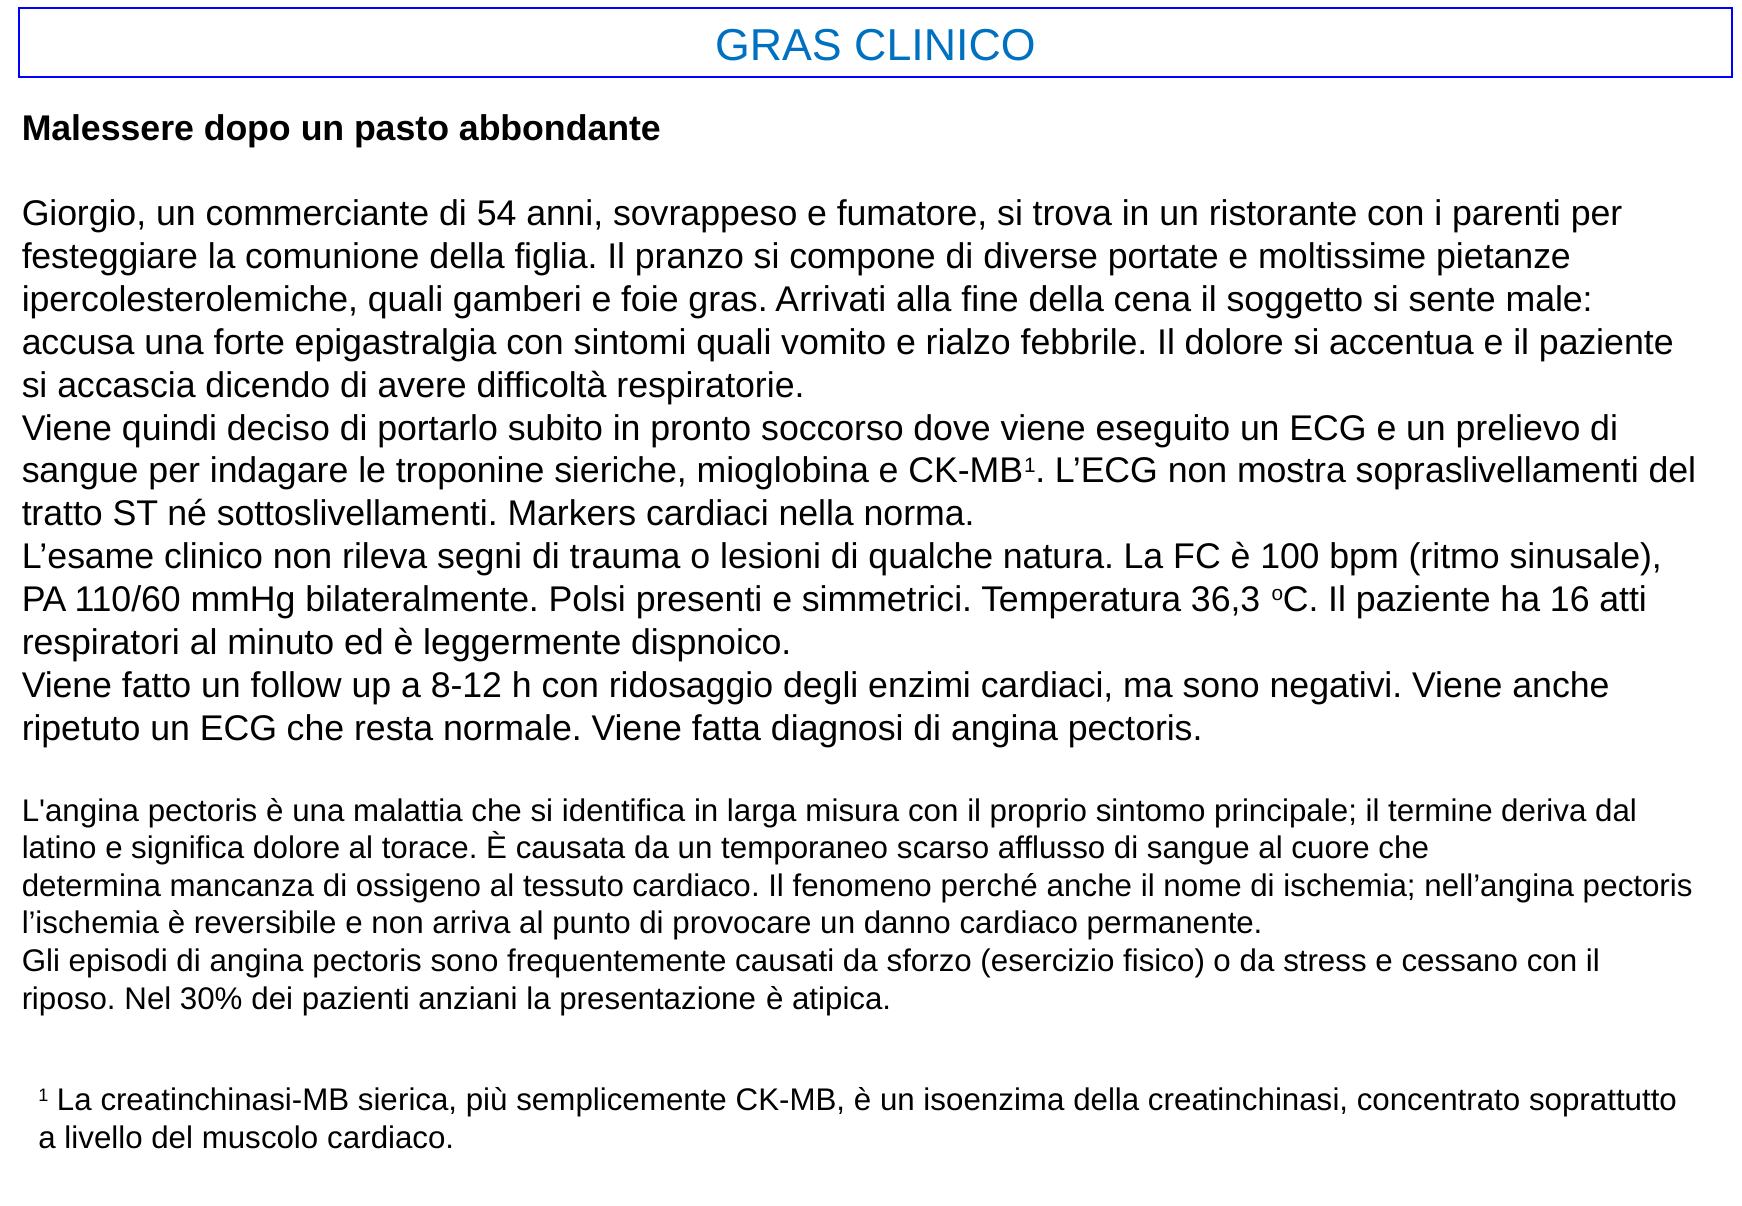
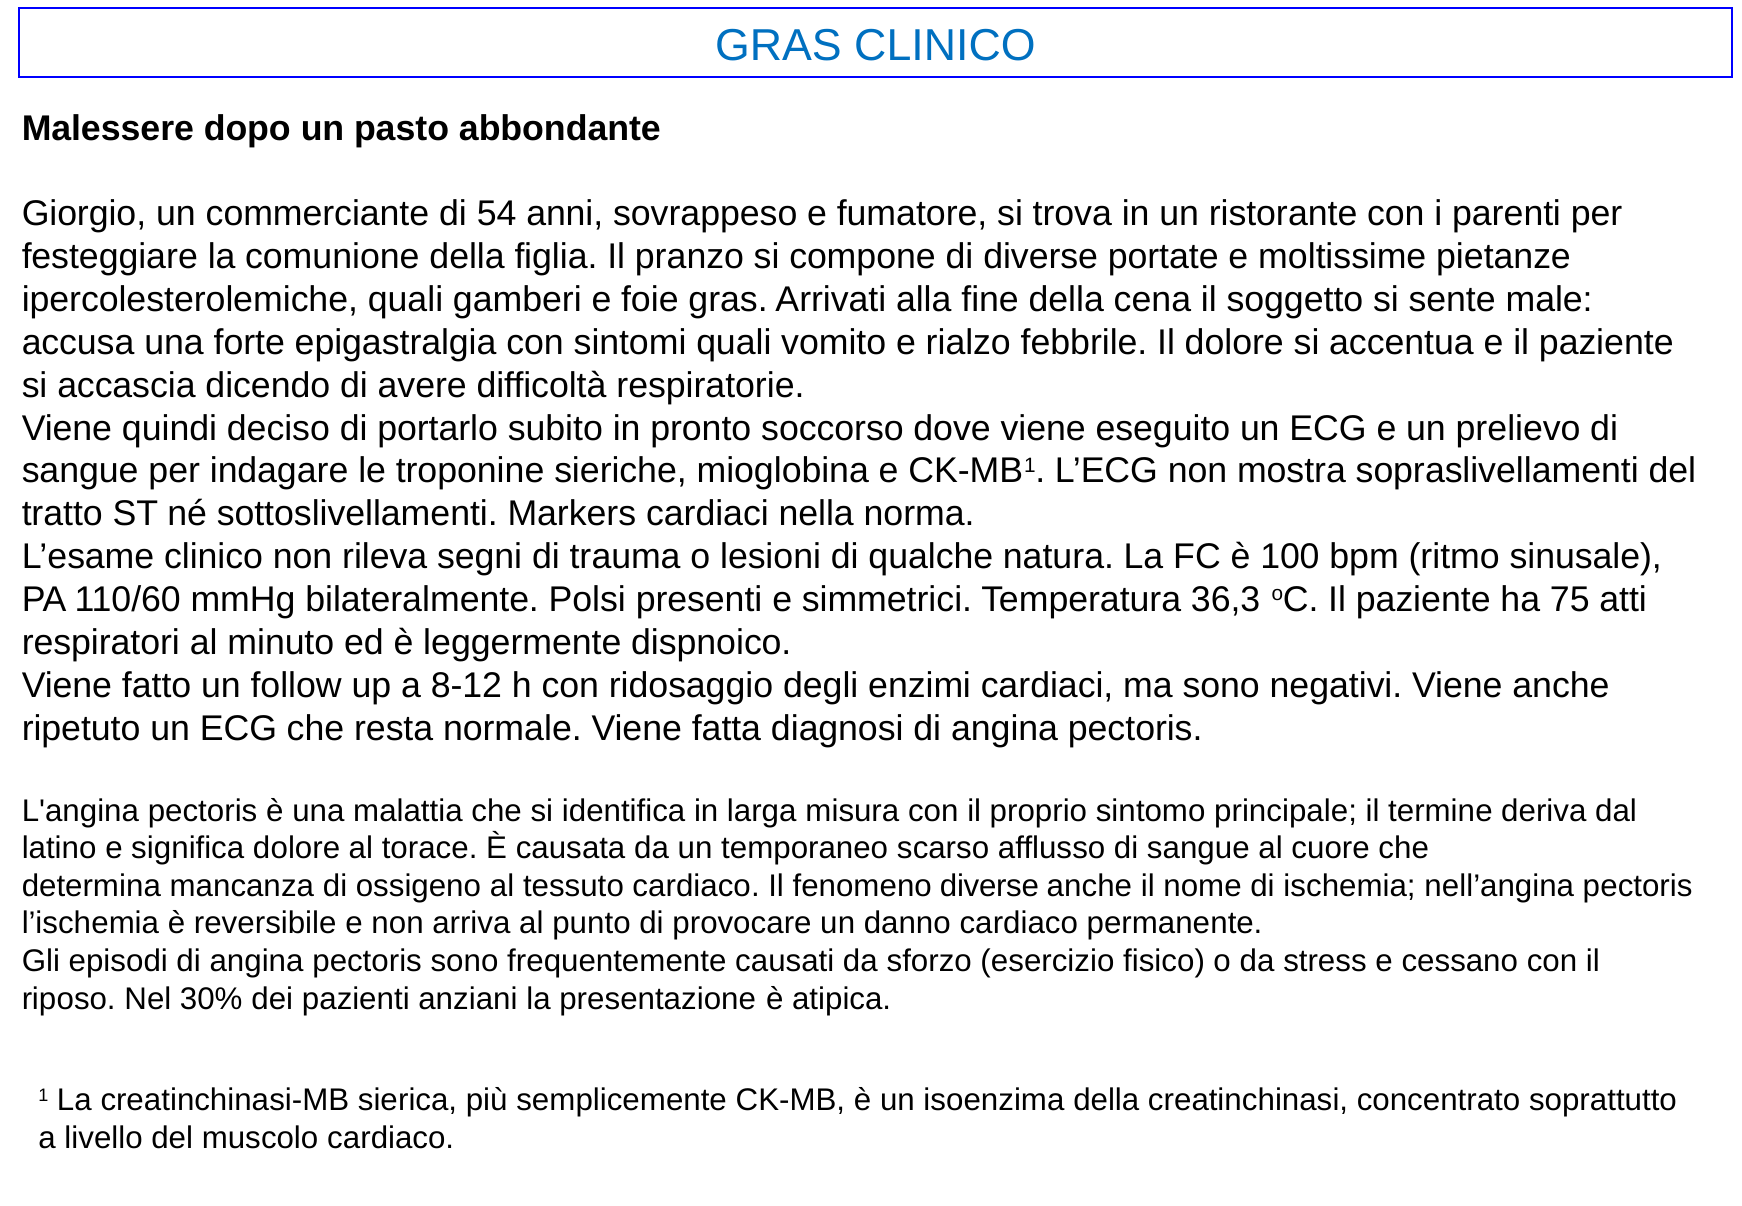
16: 16 -> 75 (1570, 600)
fenomeno perché: perché -> diverse (989, 886)
